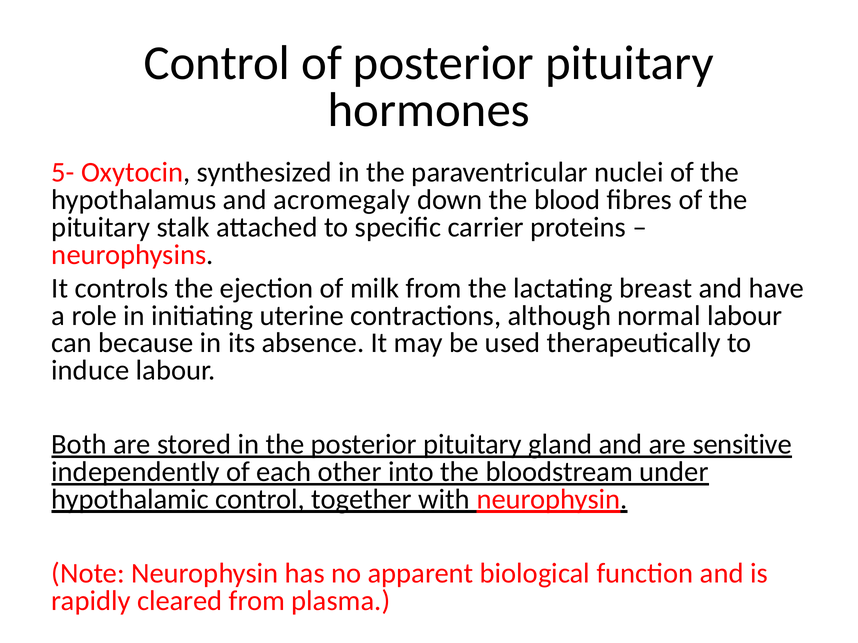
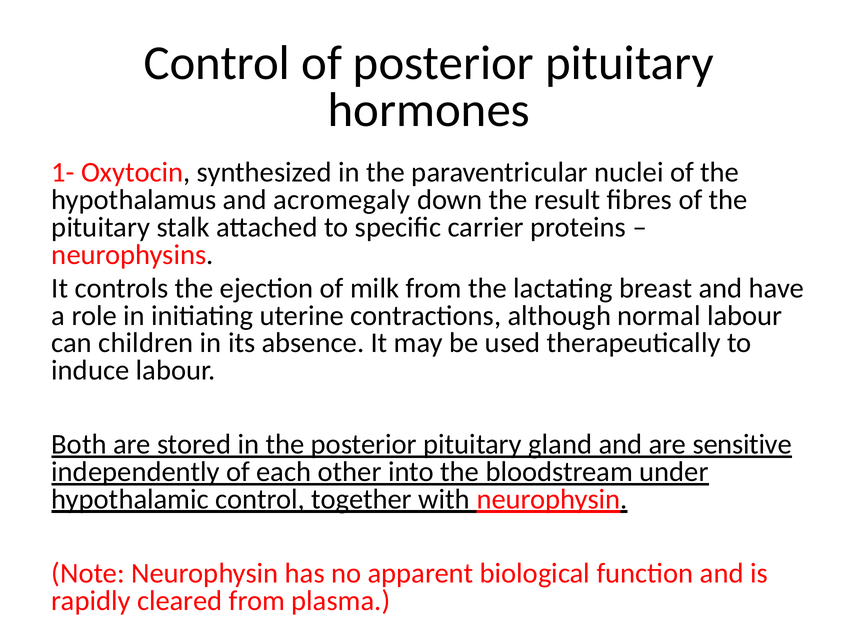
5-: 5- -> 1- (63, 172)
blood: blood -> result (567, 200)
because: because -> children (146, 343)
